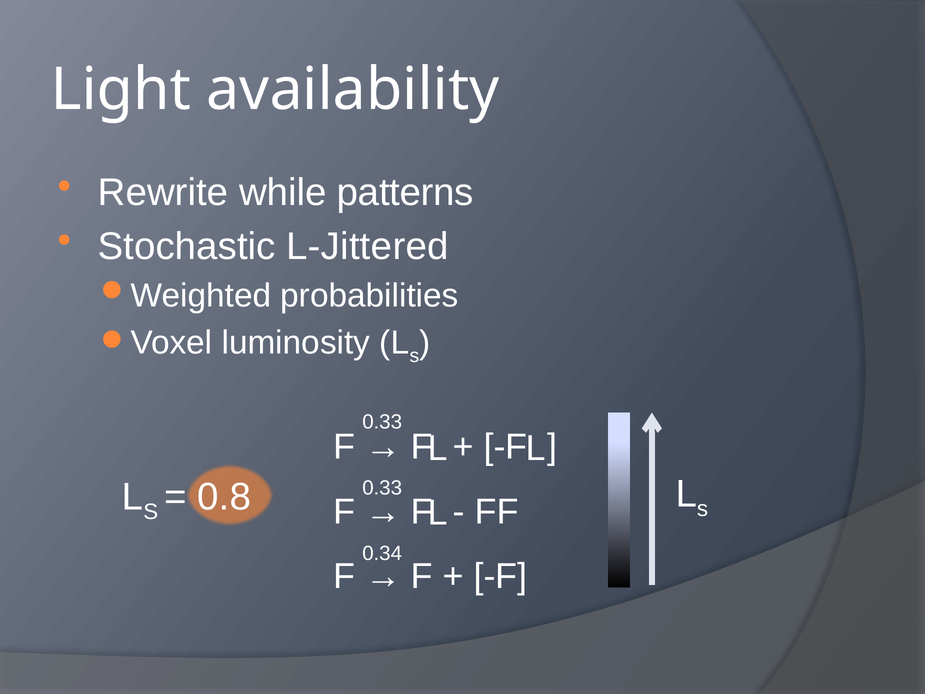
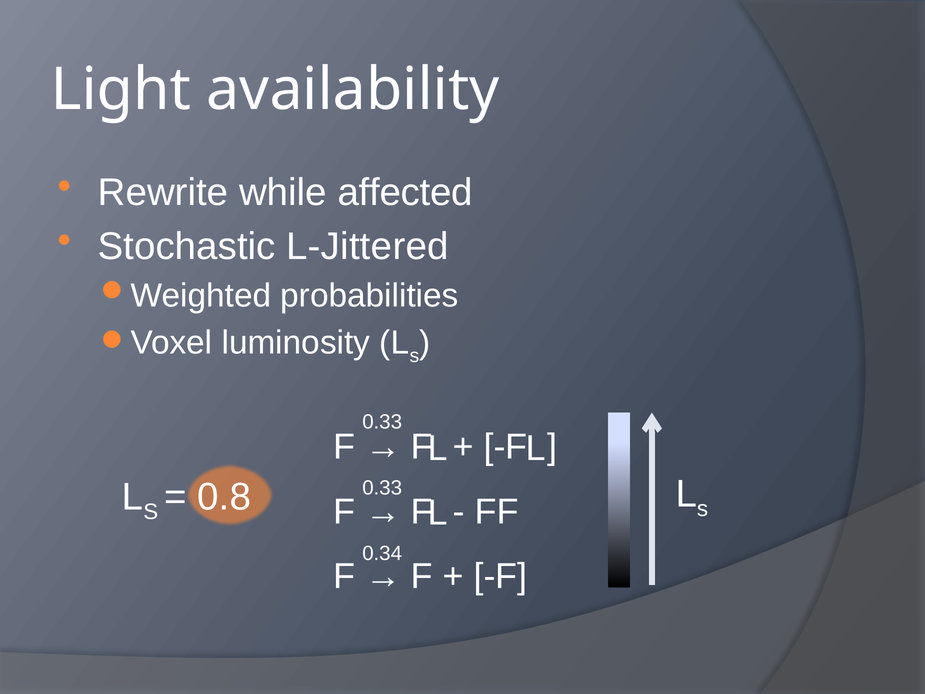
patterns: patterns -> affected (405, 192)
